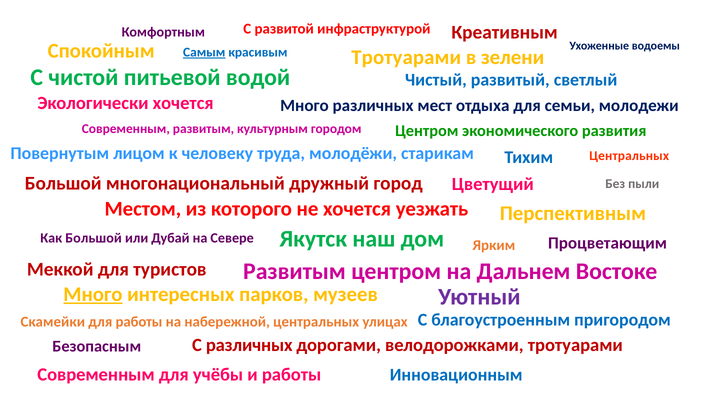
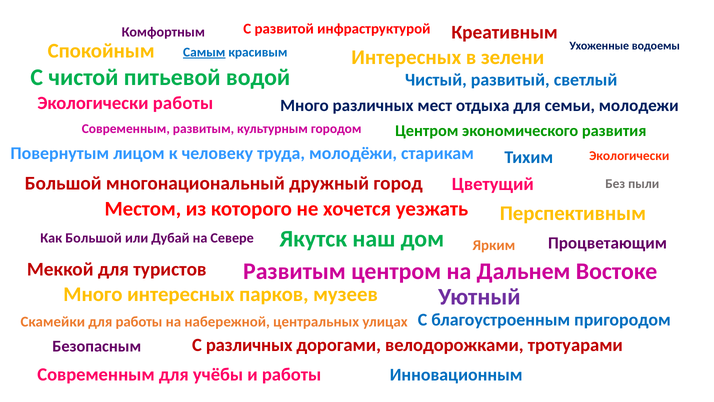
Тротуарами: Тротуарами -> Интересных (406, 57)
Экологически хочется: хочется -> работы (183, 103)
Центральных: Центральных -> Экологически (629, 156)
Много underline: present -> none (93, 294)
